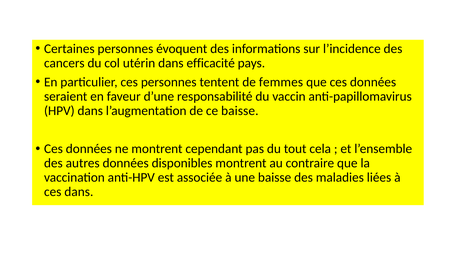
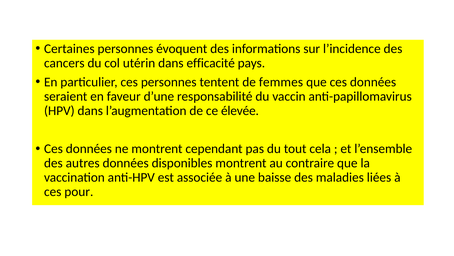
ce baisse: baisse -> élevée (240, 110)
ces dans: dans -> pour (79, 191)
